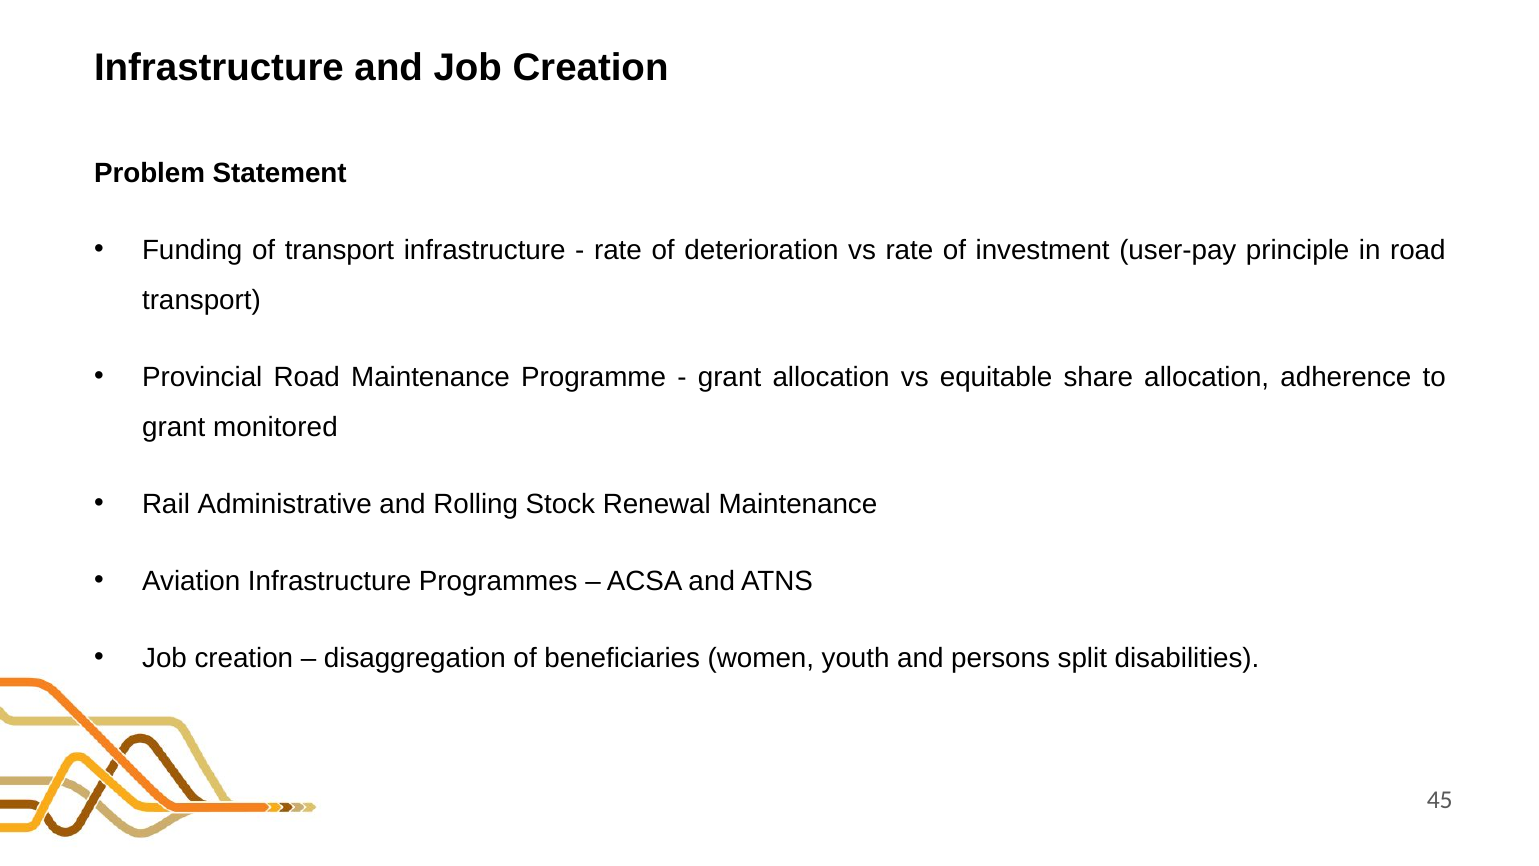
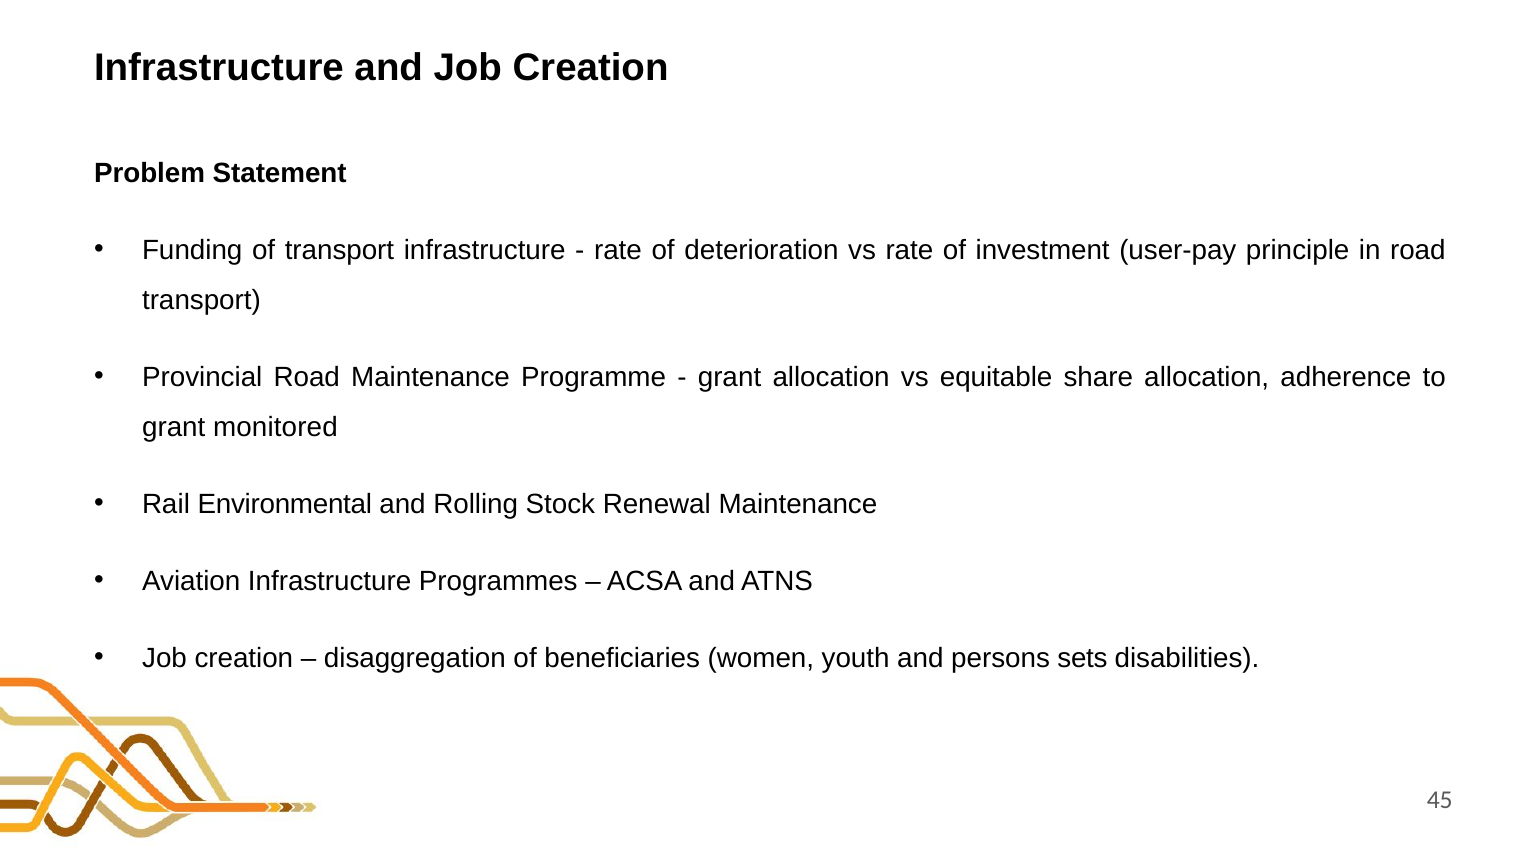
Administrative: Administrative -> Environmental (285, 504)
split: split -> sets (1082, 658)
